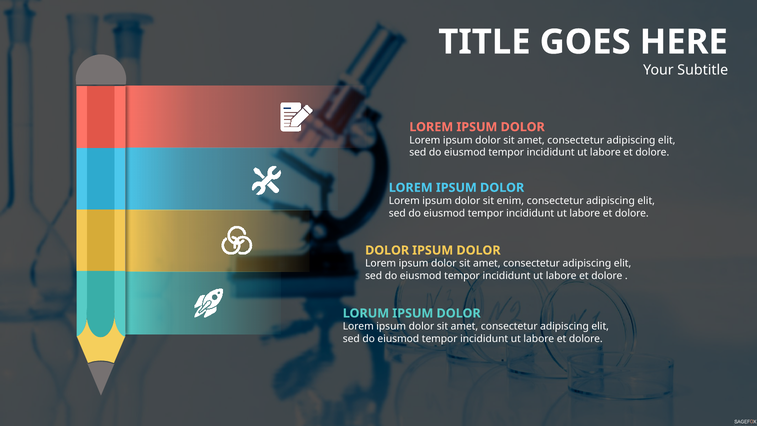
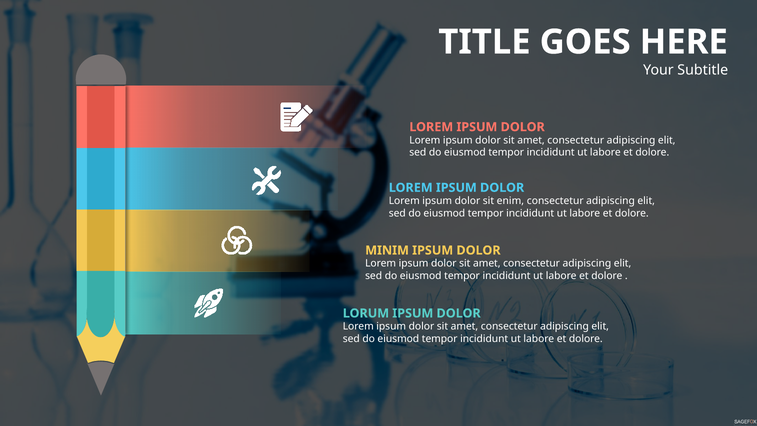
DOLOR: DOLOR -> MINIM (387, 250)
